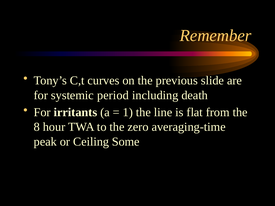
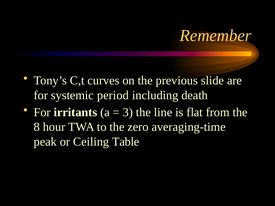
1: 1 -> 3 (128, 112)
Some: Some -> Table (126, 142)
